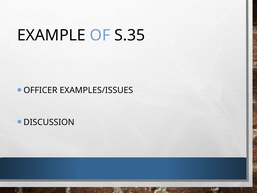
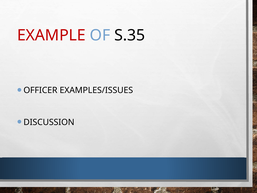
EXAMPLE colour: black -> red (51, 35)
